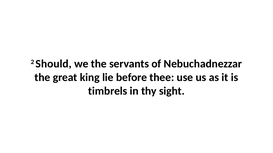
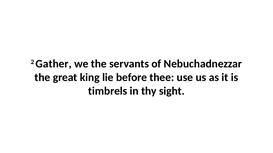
Should: Should -> Gather (54, 64)
